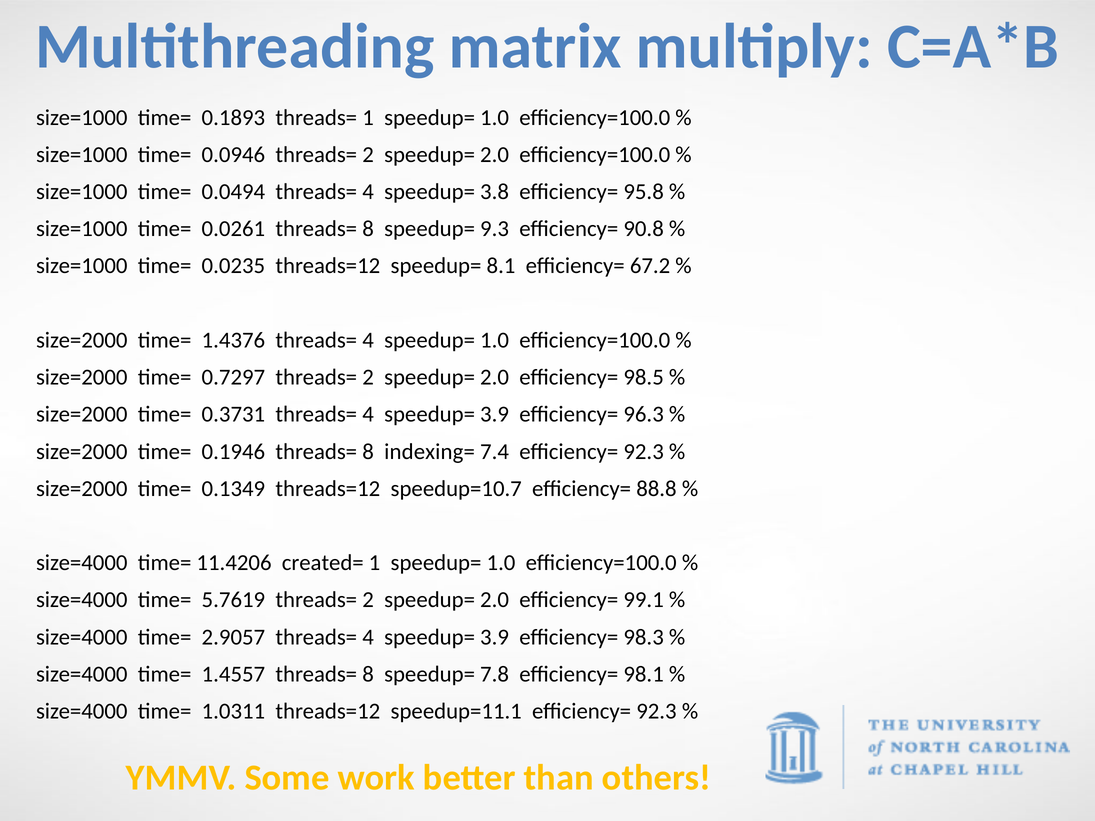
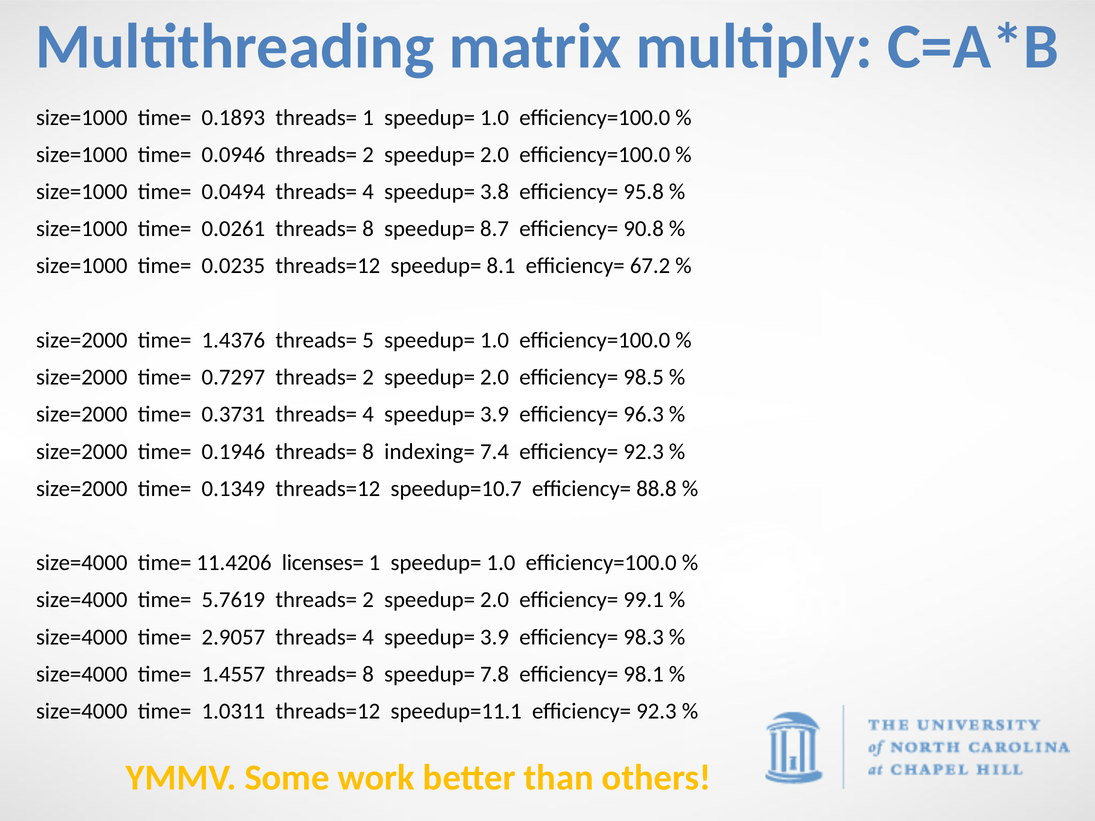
9.3: 9.3 -> 8.7 (495, 229)
1.4376 threads= 4: 4 -> 5 (368, 340)
created=: created= -> licenses= (323, 563)
